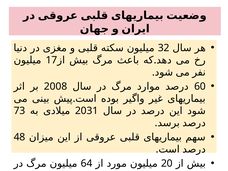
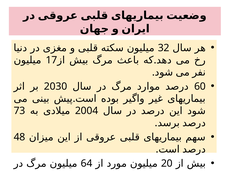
2008: 2008 -> 2030 (56, 86)
2031: 2031 -> 2004 (87, 111)
